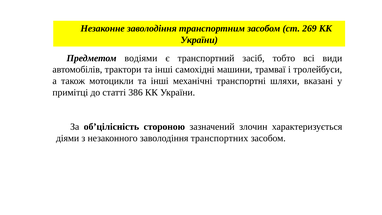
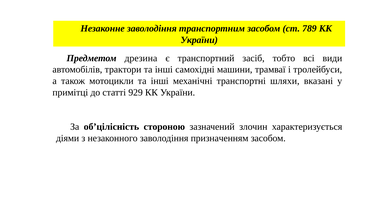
269: 269 -> 789 (309, 29)
водіями: водіями -> дрезина (141, 58)
386: 386 -> 929 (136, 92)
транспортних: транспортних -> призначенням (220, 138)
